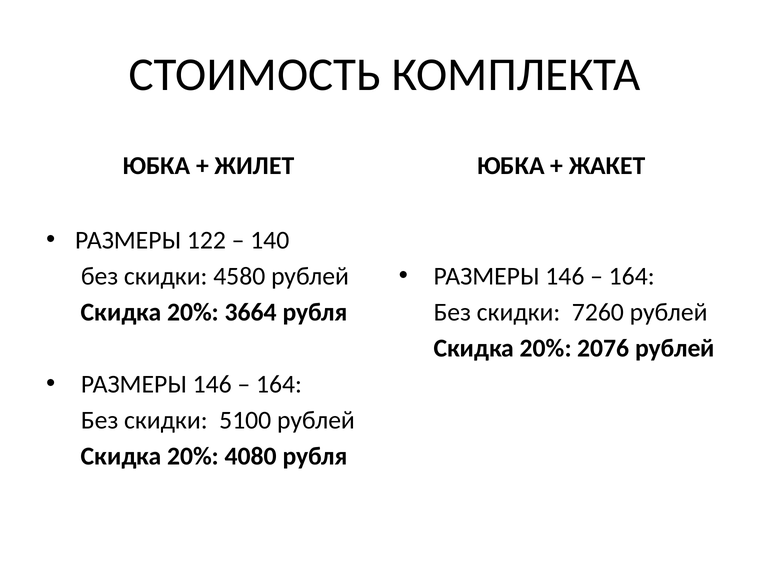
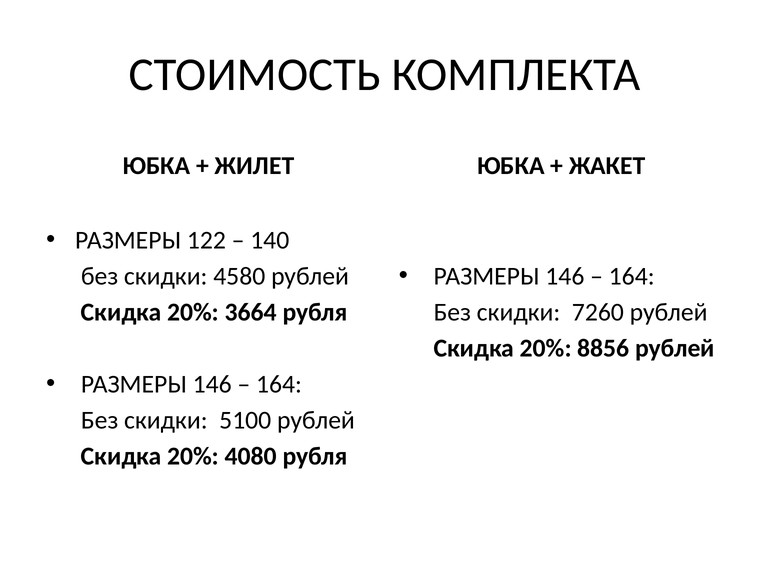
2076: 2076 -> 8856 (603, 348)
